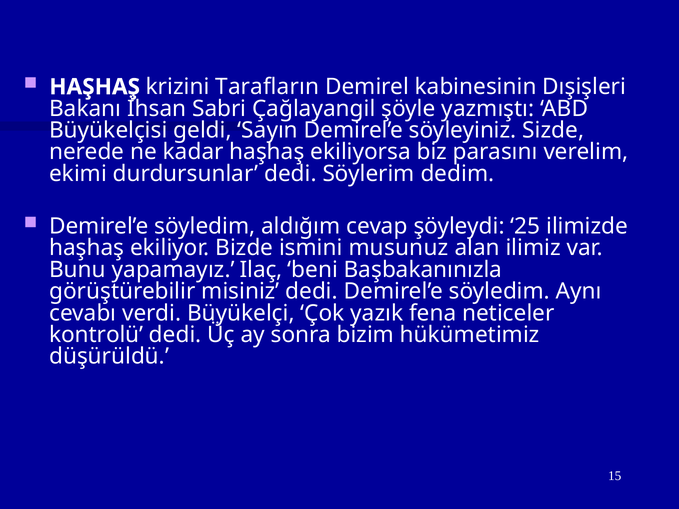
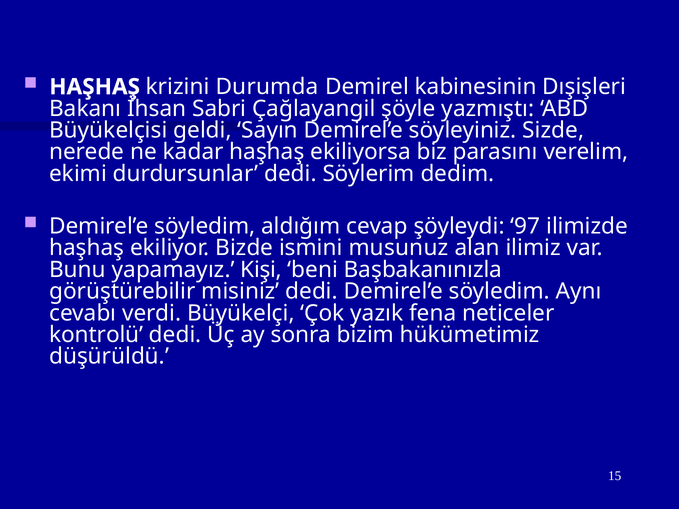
Tarafların: Tarafların -> Durumda (267, 87)
25: 25 -> 97 (525, 226)
Ilaç: Ilaç -> Kişi (261, 270)
